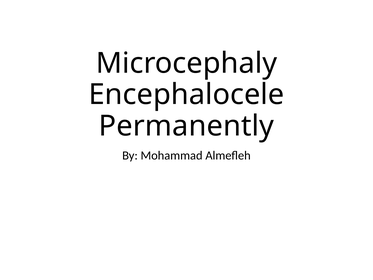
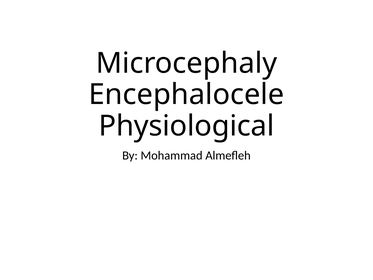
Permanently: Permanently -> Physiological (187, 126)
